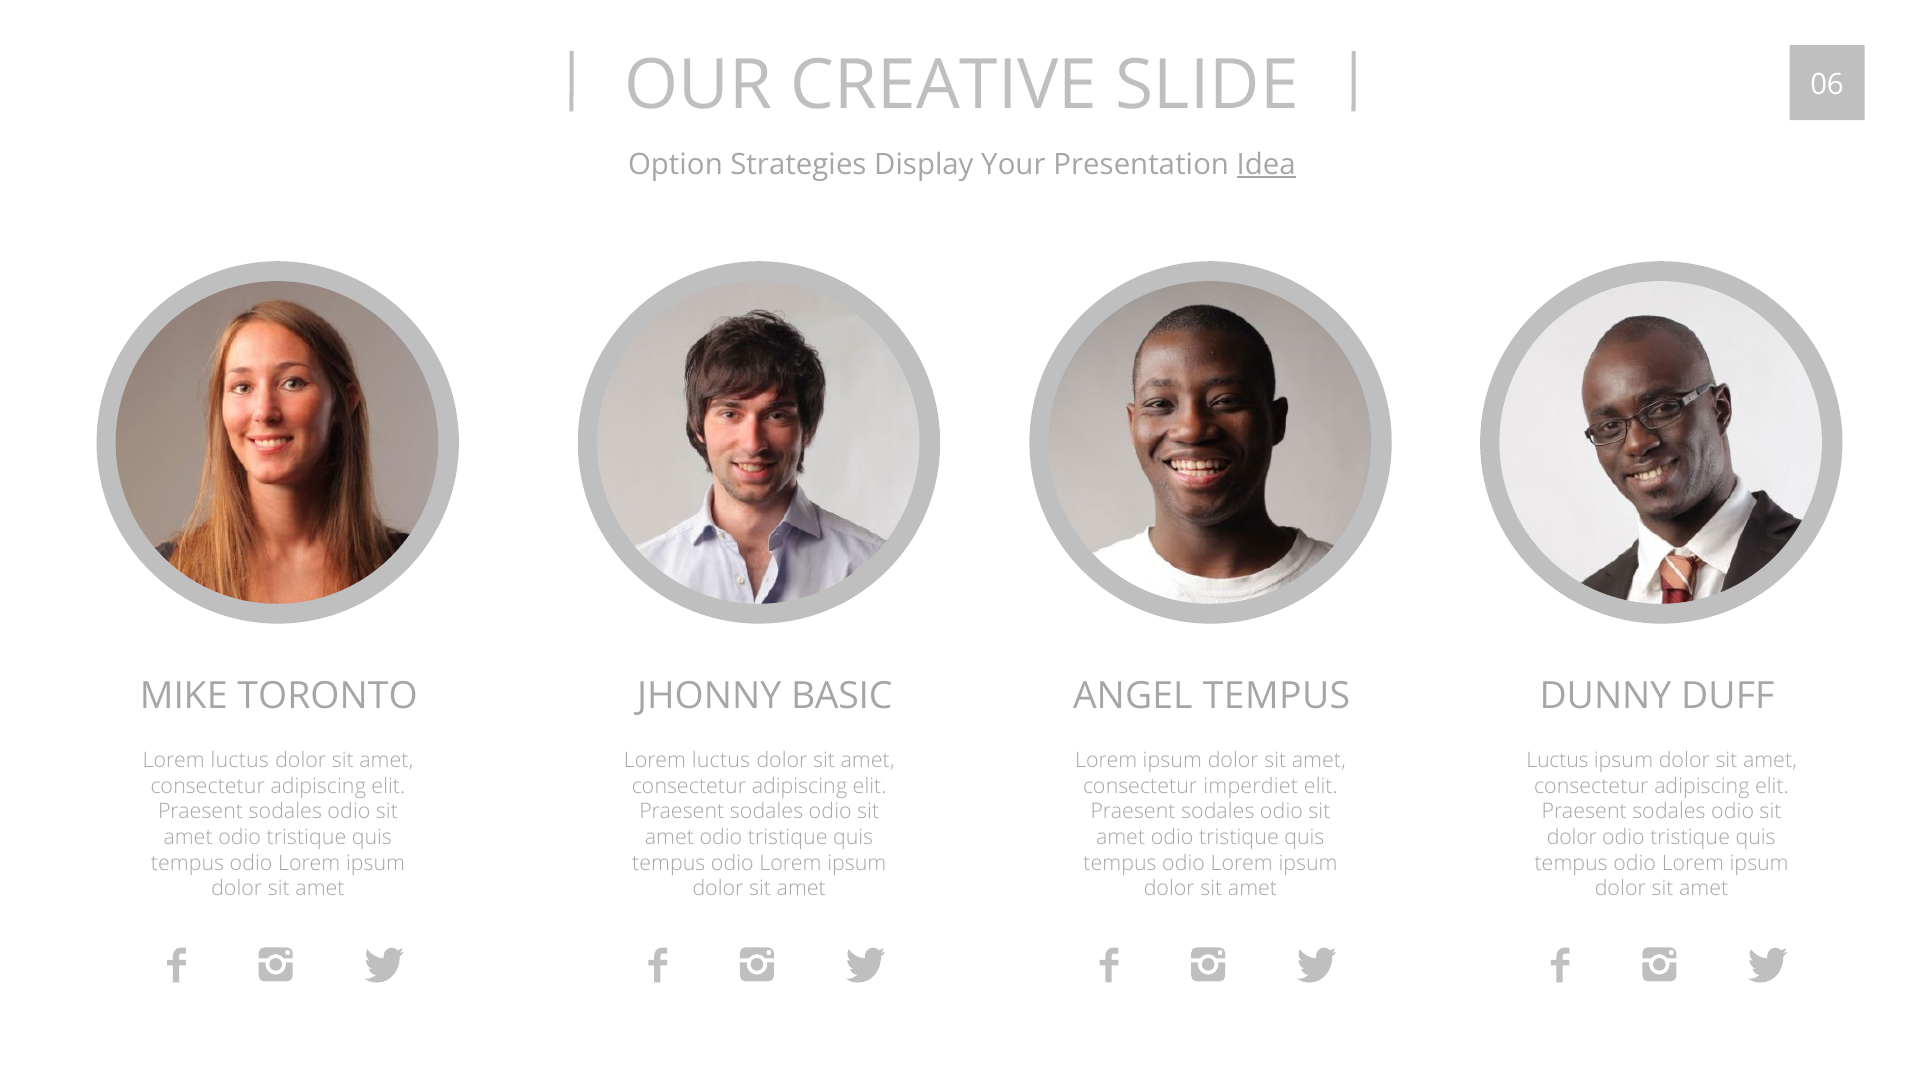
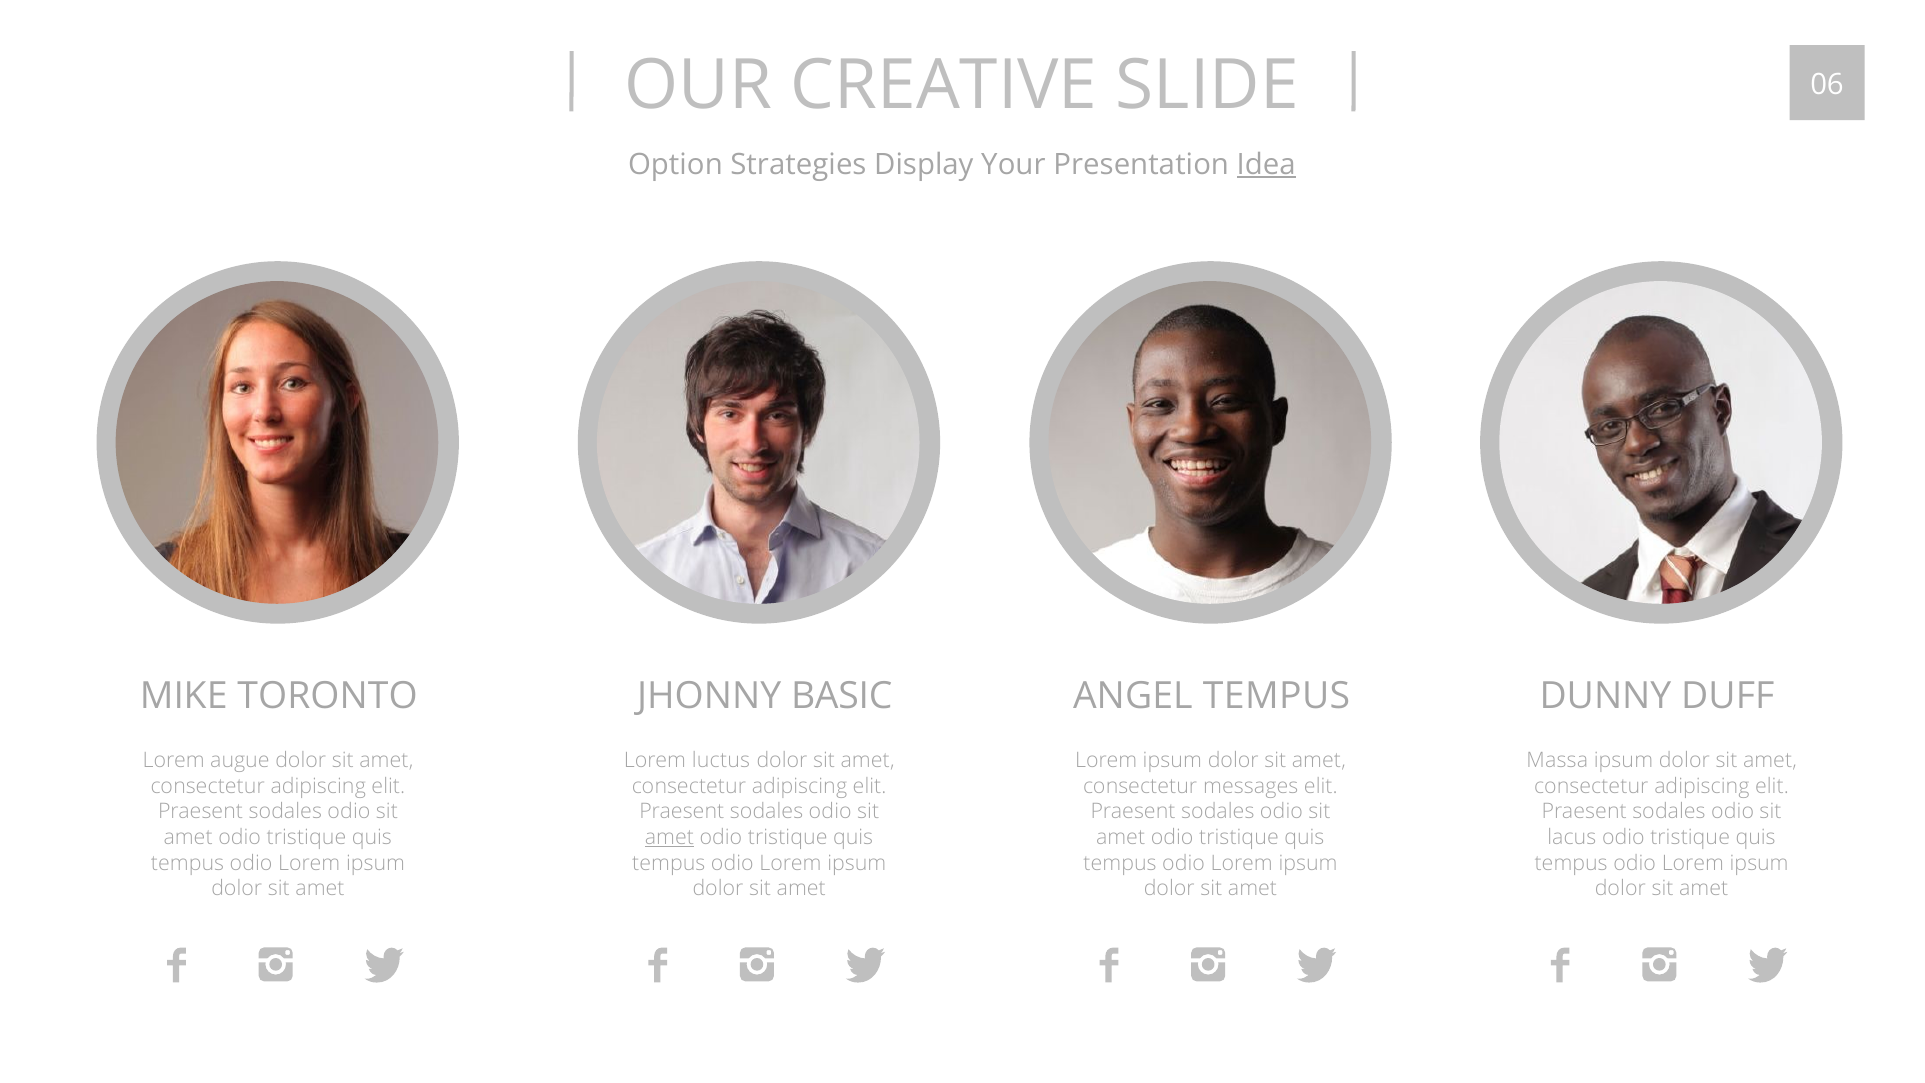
luctus: luctus -> augue (240, 761)
Luctus: Luctus -> Massa (1557, 761)
imperdiet: imperdiet -> messages (1251, 786)
amet underline: none -> present (669, 837)
dolor: dolor -> lacus (1572, 837)
